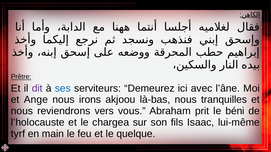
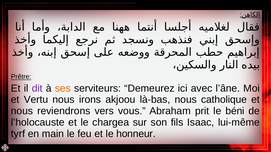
ses colour: blue -> orange (63, 89)
Ange: Ange -> Vertu (36, 100)
tranquilles: tranquilles -> catholique (224, 100)
quelque: quelque -> honneur (136, 134)
